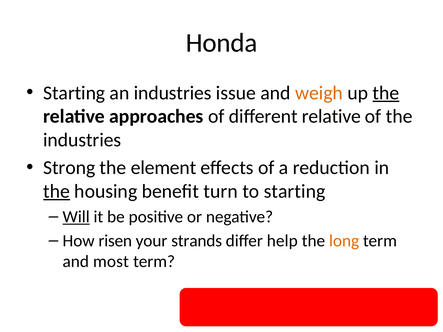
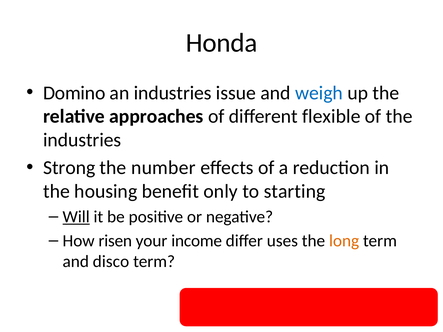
Starting: Starting -> Domino (74, 93)
weigh colour: orange -> blue (319, 93)
the underline: present -> none (386, 93)
different relative: relative -> flexible (331, 117)
element: element -> number (163, 168)
the underline: present -> none (57, 191)
turn: turn -> only (221, 191)
strands: strands -> income (197, 241)
help: help -> uses (282, 241)
most: most -> disco (111, 262)
